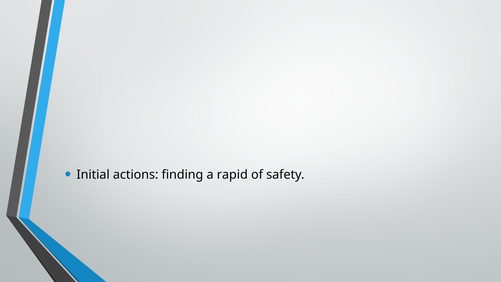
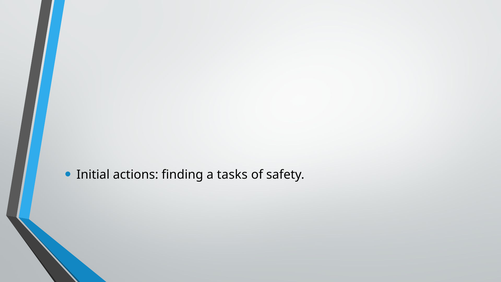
rapid: rapid -> tasks (232, 175)
